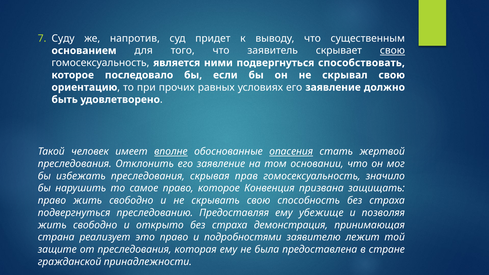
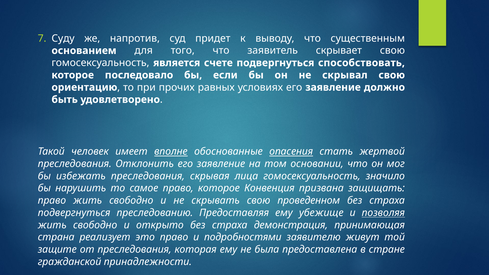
свою underline: present -> none (392, 51)
ними: ними -> счете (218, 63)
прав: прав -> лица (246, 176)
способность: способность -> проведенном (309, 201)
позволяя underline: none -> present (383, 213)
лежит: лежит -> живут (363, 237)
